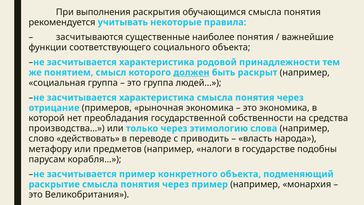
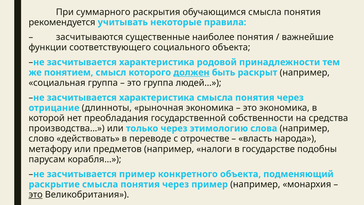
выполнения: выполнения -> суммарного (103, 12)
примеров: примеров -> длинноты (107, 108)
приводить: приводить -> отрочестве (205, 139)
это underline: none -> present (36, 194)
